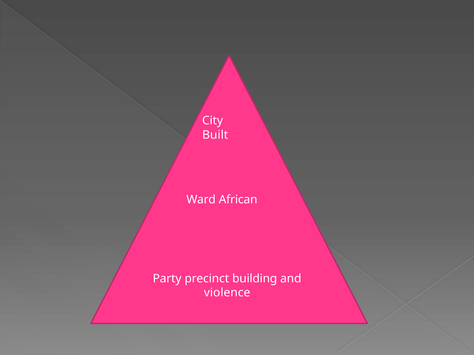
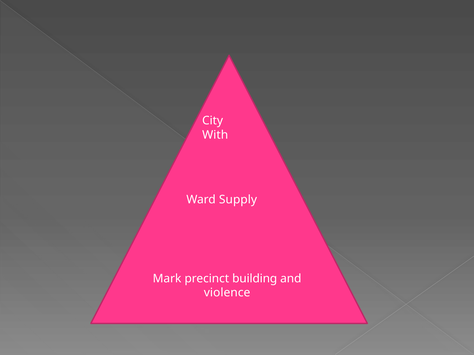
Built: Built -> With (215, 135)
African: African -> Supply (238, 200)
Party: Party -> Mark (167, 279)
